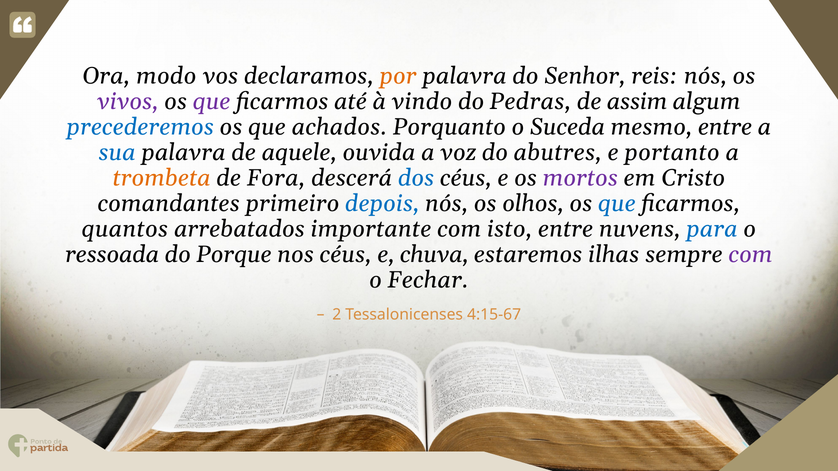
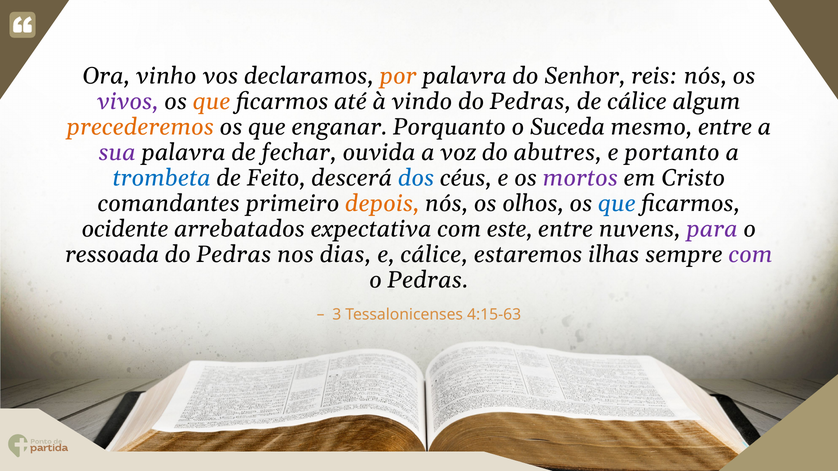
modo: modo -> vinho (166, 76)
que colour: purple -> orange (212, 102)
de assim: assim -> cálice (637, 102)
precederemos colour: blue -> orange (140, 127)
achados: achados -> enganar (340, 127)
sua colour: blue -> purple (117, 153)
aquele: aquele -> fechar (299, 153)
trombeta colour: orange -> blue (162, 178)
Fora: Fora -> Feito (276, 178)
depois colour: blue -> orange (382, 204)
quantos: quantos -> ocidente (125, 229)
importante: importante -> expectativa (371, 229)
isto: isto -> este (510, 229)
para colour: blue -> purple (712, 229)
Porque: Porque -> Pedras (234, 255)
nos céus: céus -> dias (345, 255)
e chuva: chuva -> cálice (434, 255)
o Fechar: Fechar -> Pedras (428, 280)
2: 2 -> 3 (337, 315)
4:15-67: 4:15-67 -> 4:15-63 (494, 315)
